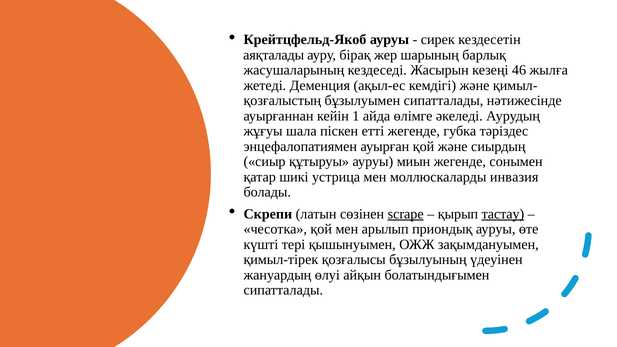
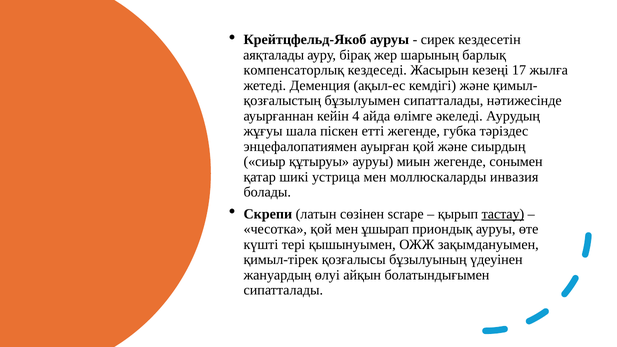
жасушаларының: жасушаларының -> компенсаторлық (294, 70)
46: 46 -> 17 (519, 70)
1: 1 -> 4 (356, 116)
scrape underline: present -> none (406, 214)
арылып: арылып -> ұшырап (385, 229)
